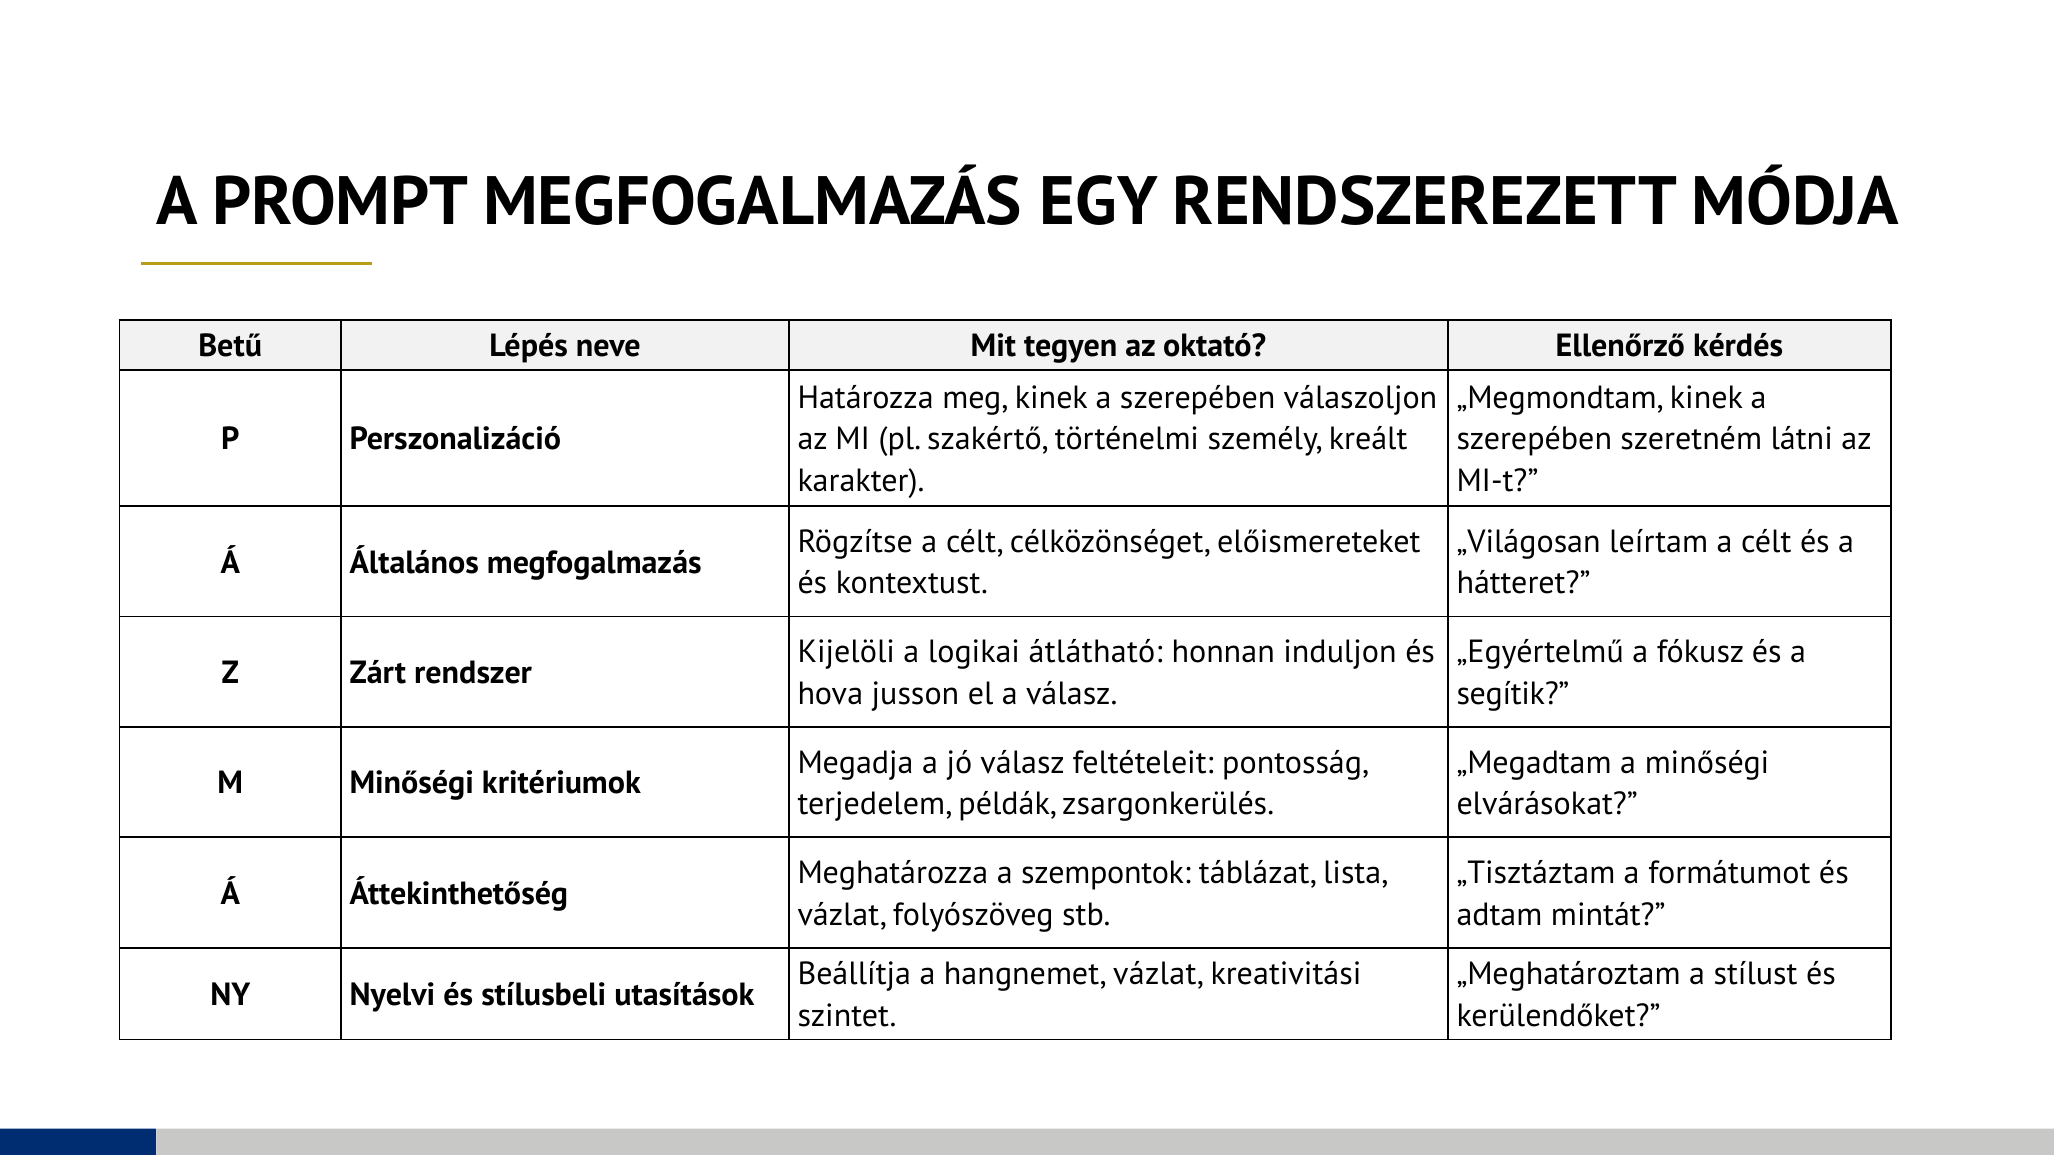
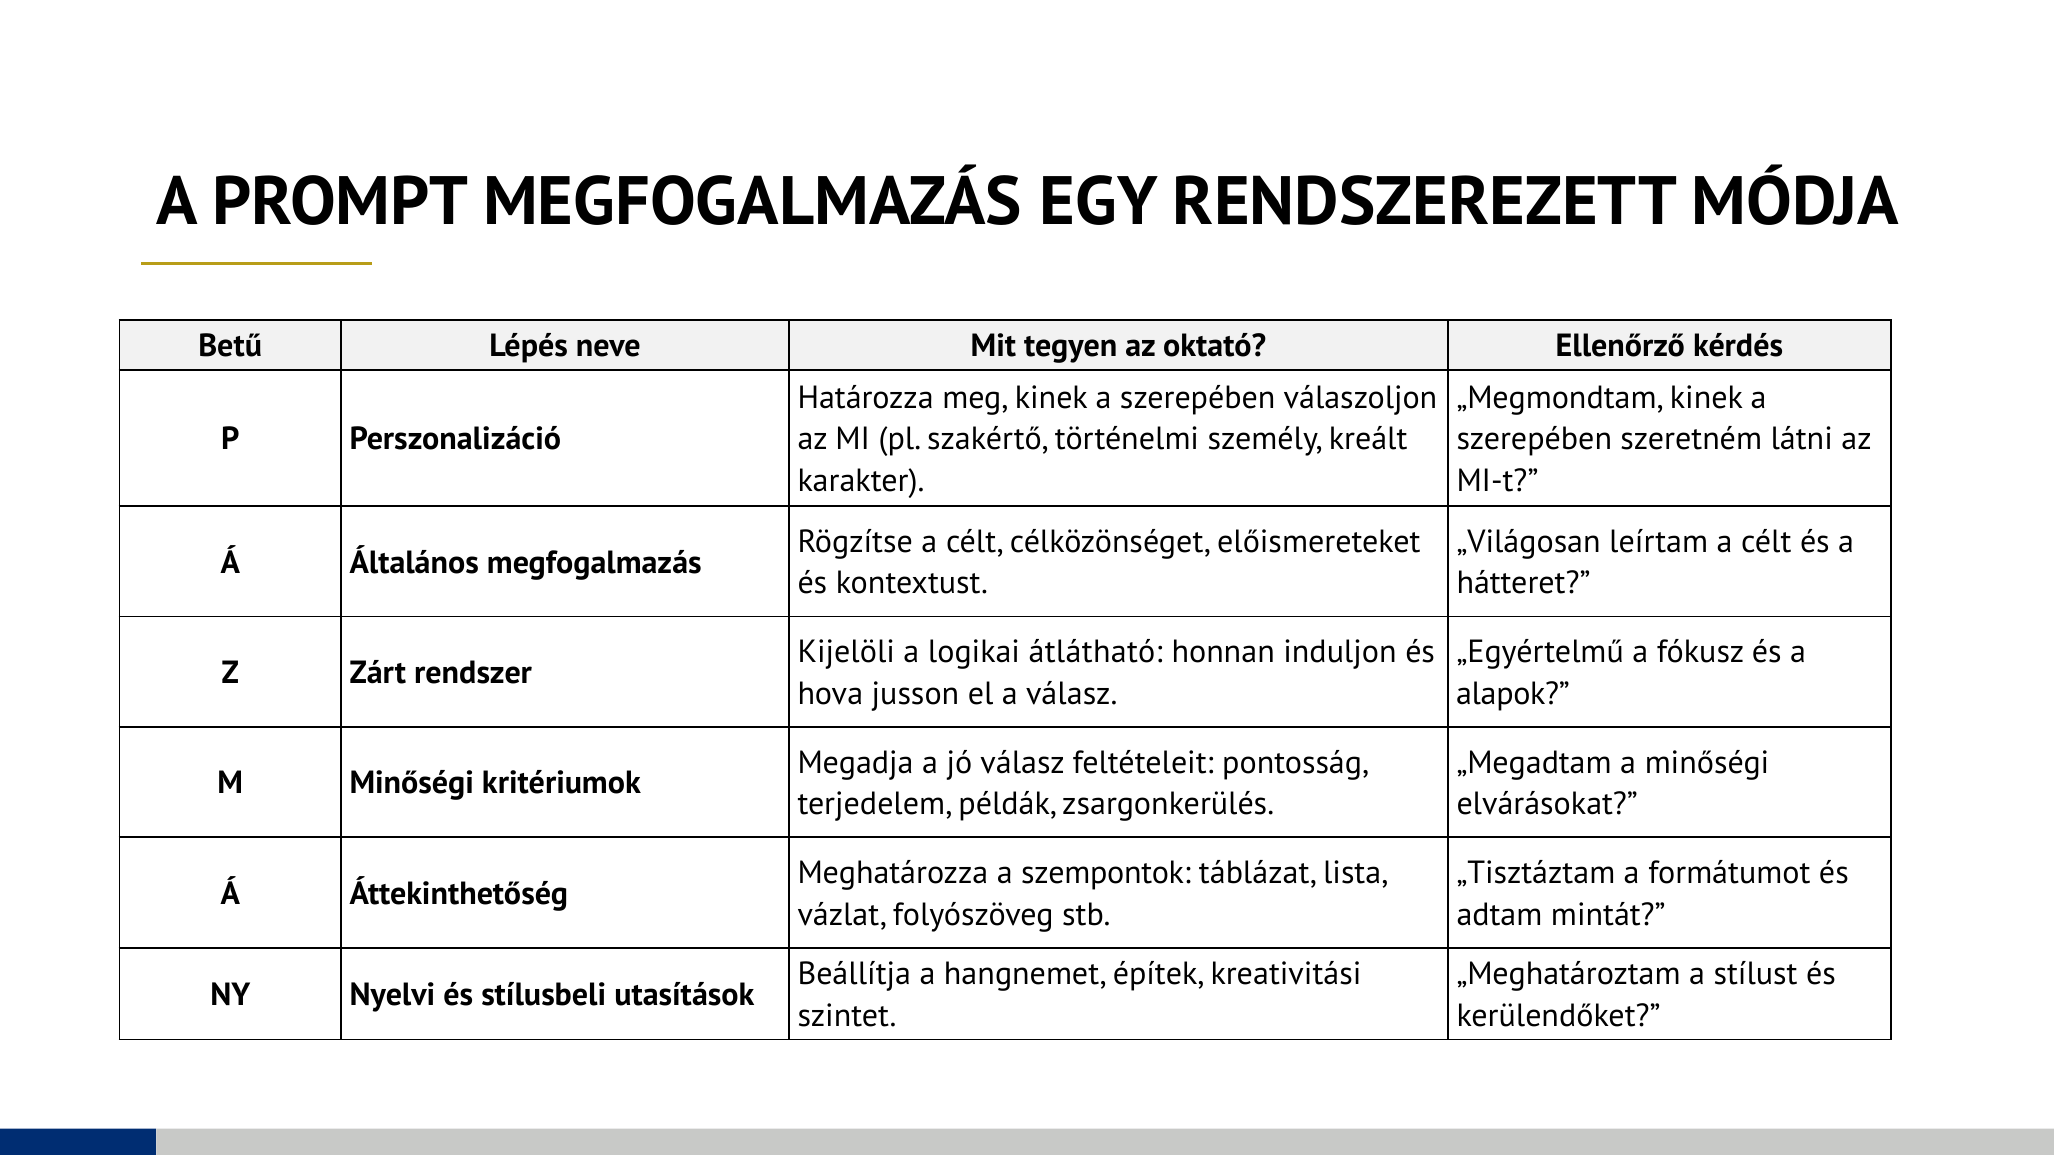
segítik: segítik -> alapok (1513, 694)
hangnemet vázlat: vázlat -> építek (1159, 974)
